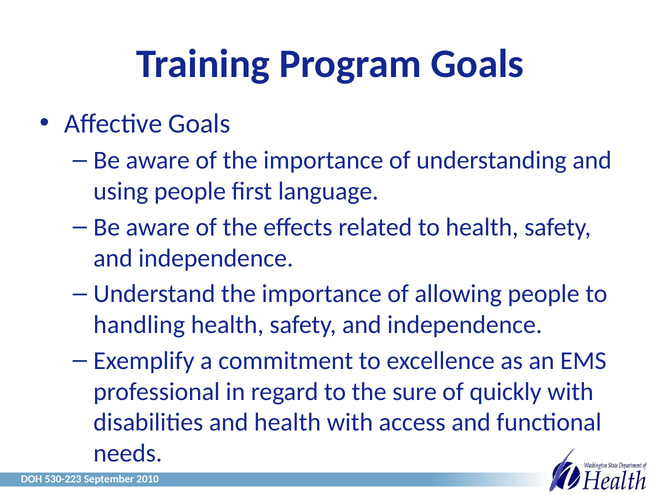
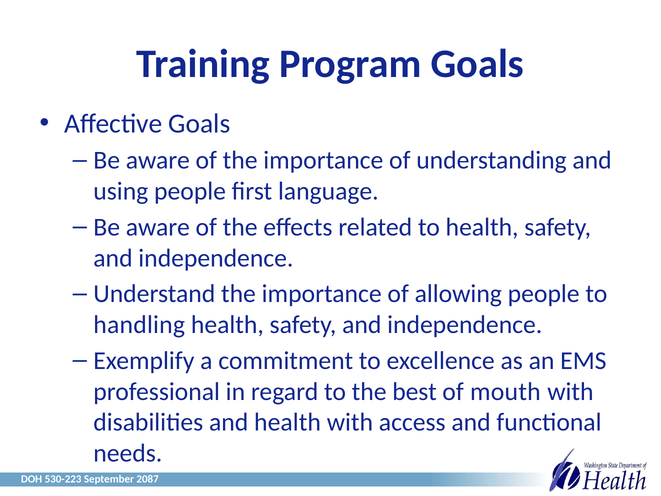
sure: sure -> best (415, 391)
quickly: quickly -> mouth (505, 391)
2010: 2010 -> 2087 (148, 479)
